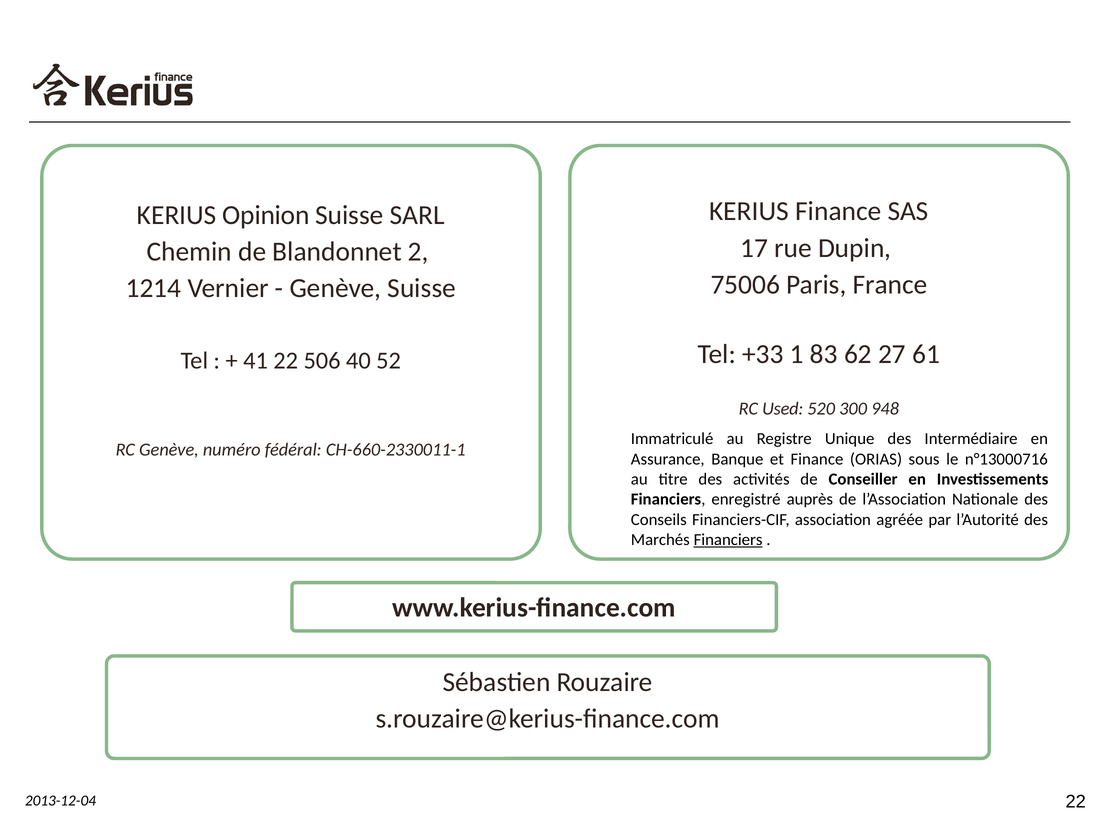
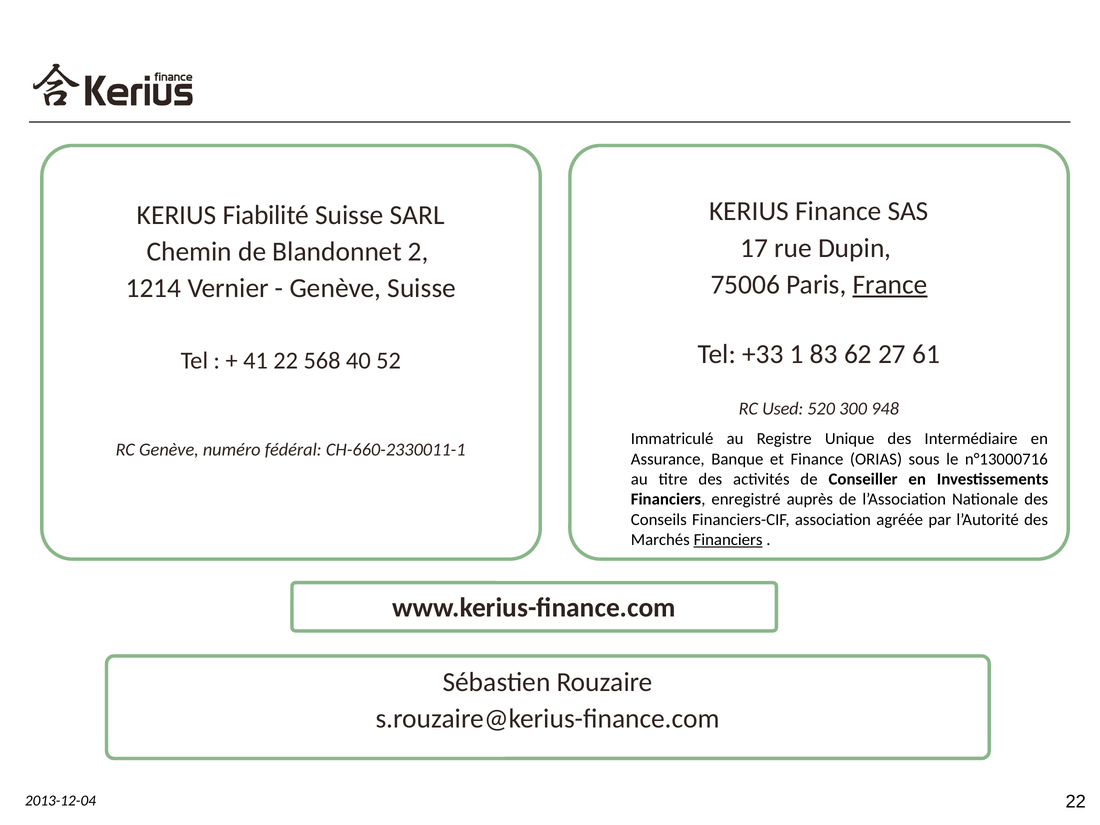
Opinion: Opinion -> Fiabilité (266, 215)
France underline: none -> present (890, 285)
506: 506 -> 568 (322, 361)
